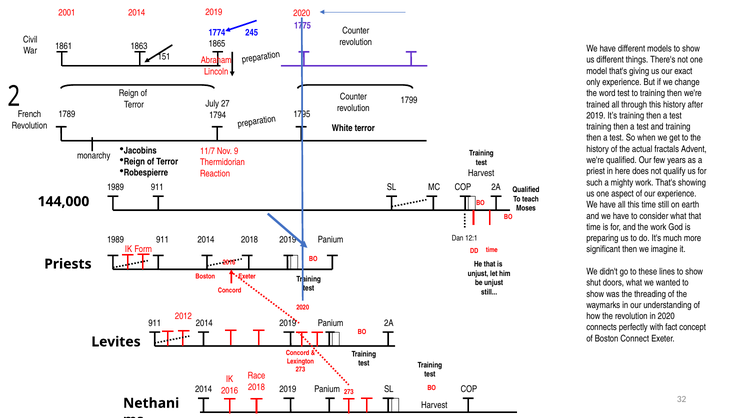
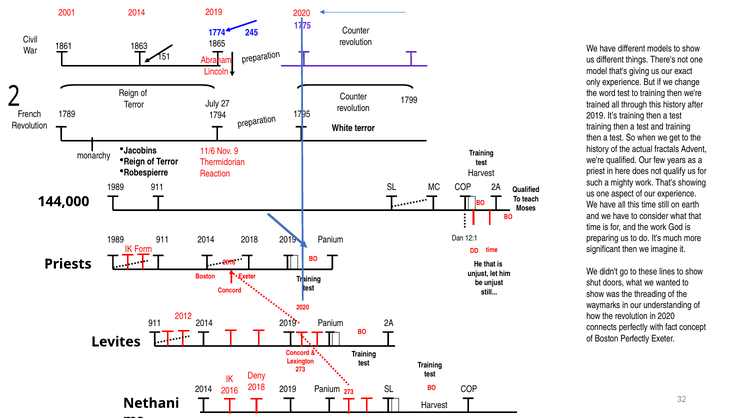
11/7: 11/7 -> 11/6 (207, 151)
Boston Connect: Connect -> Perfectly (635, 339)
Race: Race -> Deny (257, 376)
